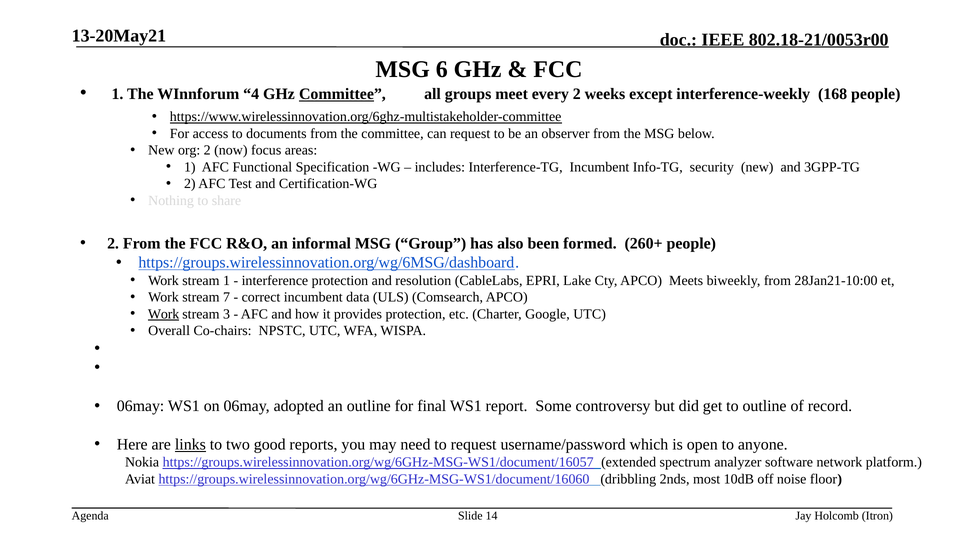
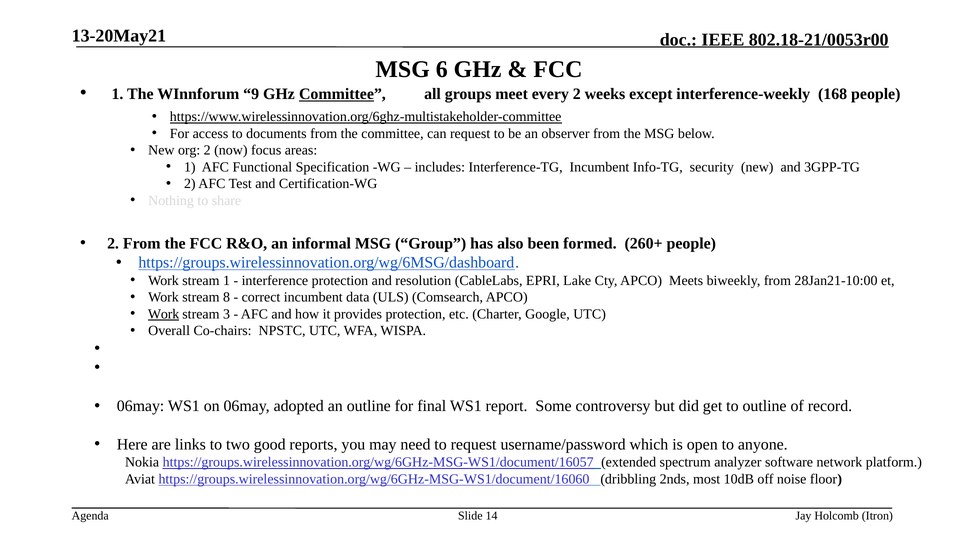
4: 4 -> 9 (251, 94)
7: 7 -> 8 (227, 297)
links underline: present -> none (190, 444)
